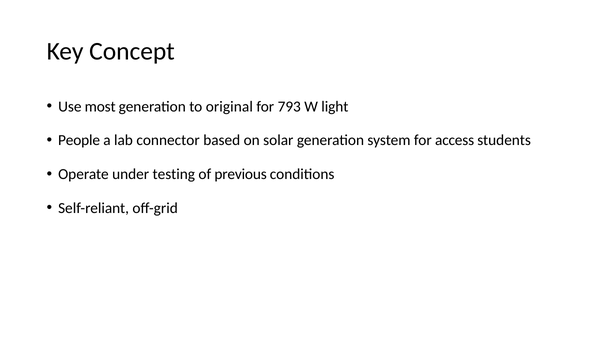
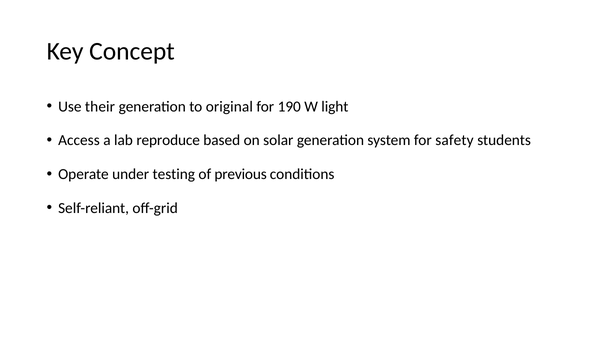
most: most -> their (100, 107)
793: 793 -> 190 (289, 107)
People: People -> Access (79, 141)
connector: connector -> reproduce (168, 141)
access: access -> safety (454, 141)
